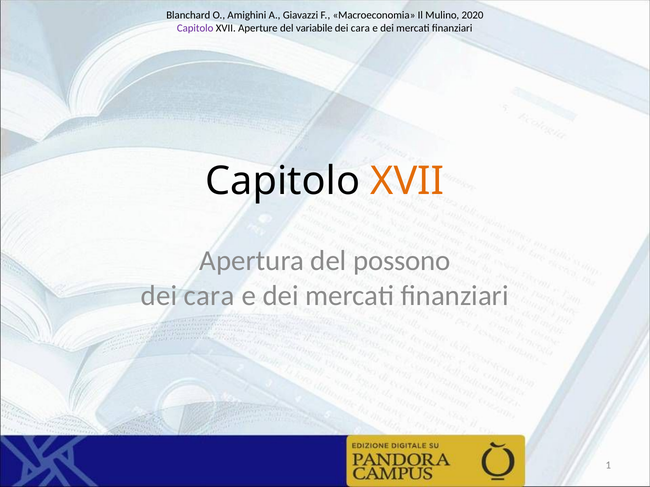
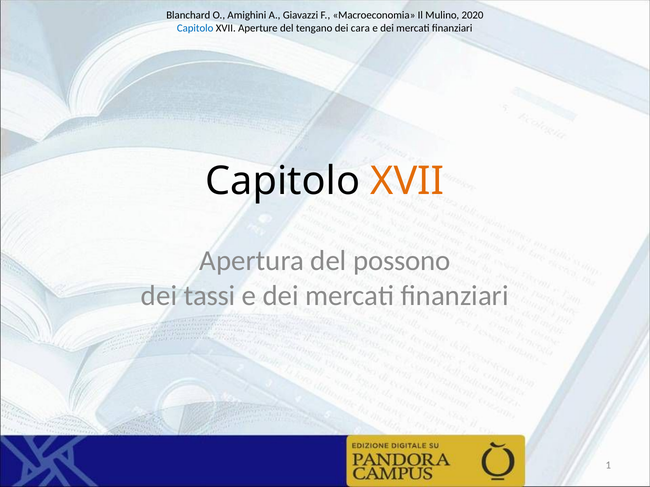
Capitolo colour: purple -> blue (195, 28)
variabile: variabile -> tengano (314, 28)
cara: cara -> tassi (209, 296)
